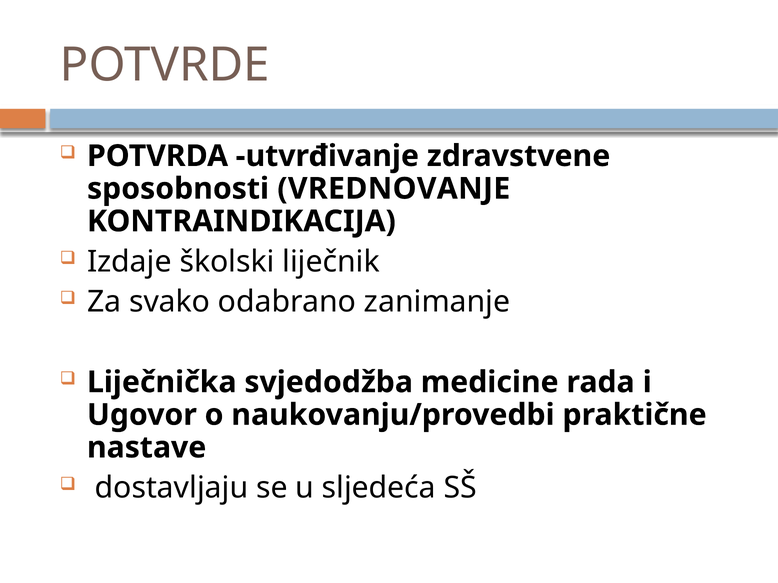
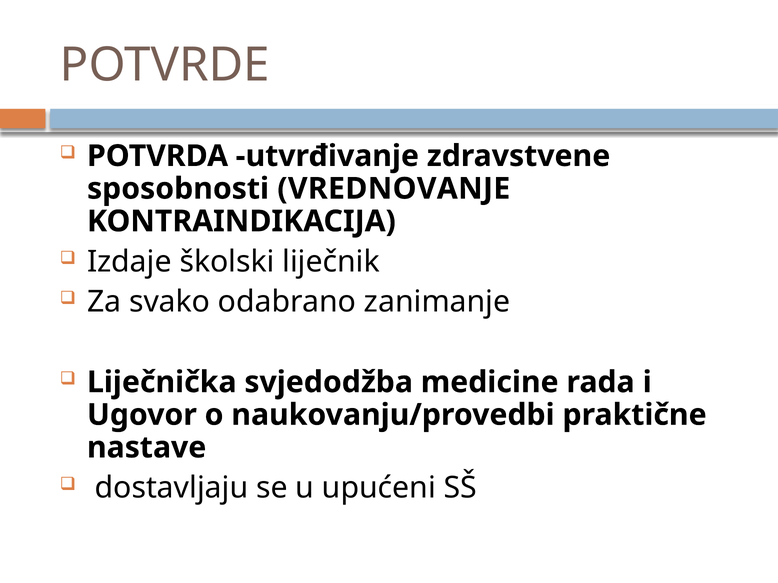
sljedeća: sljedeća -> upućeni (379, 488)
